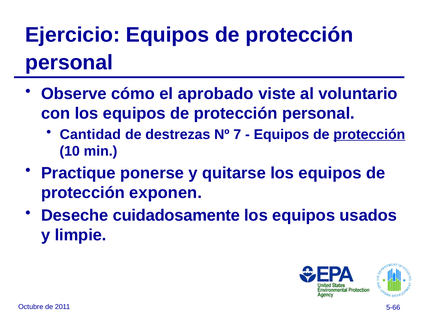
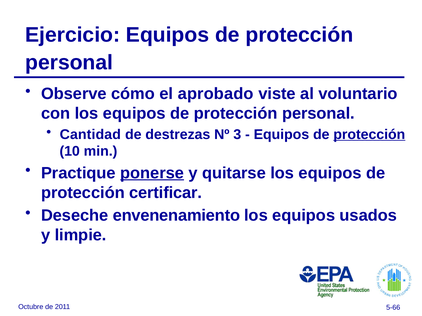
7: 7 -> 3 (237, 135)
ponerse underline: none -> present (152, 173)
exponen: exponen -> certificar (166, 193)
cuidadosamente: cuidadosamente -> envenenamiento (176, 216)
